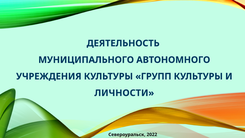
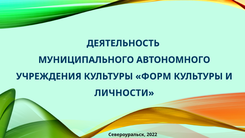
ГРУПП: ГРУПП -> ФОРМ (153, 76)
